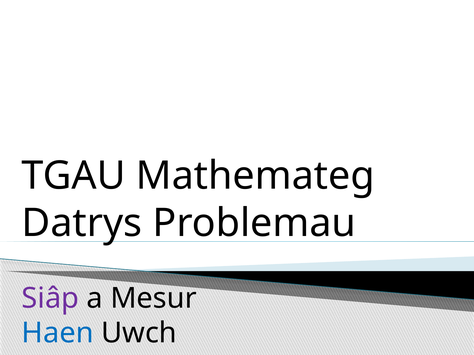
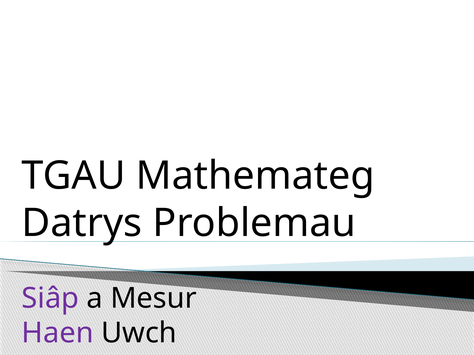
Haen colour: blue -> purple (58, 333)
